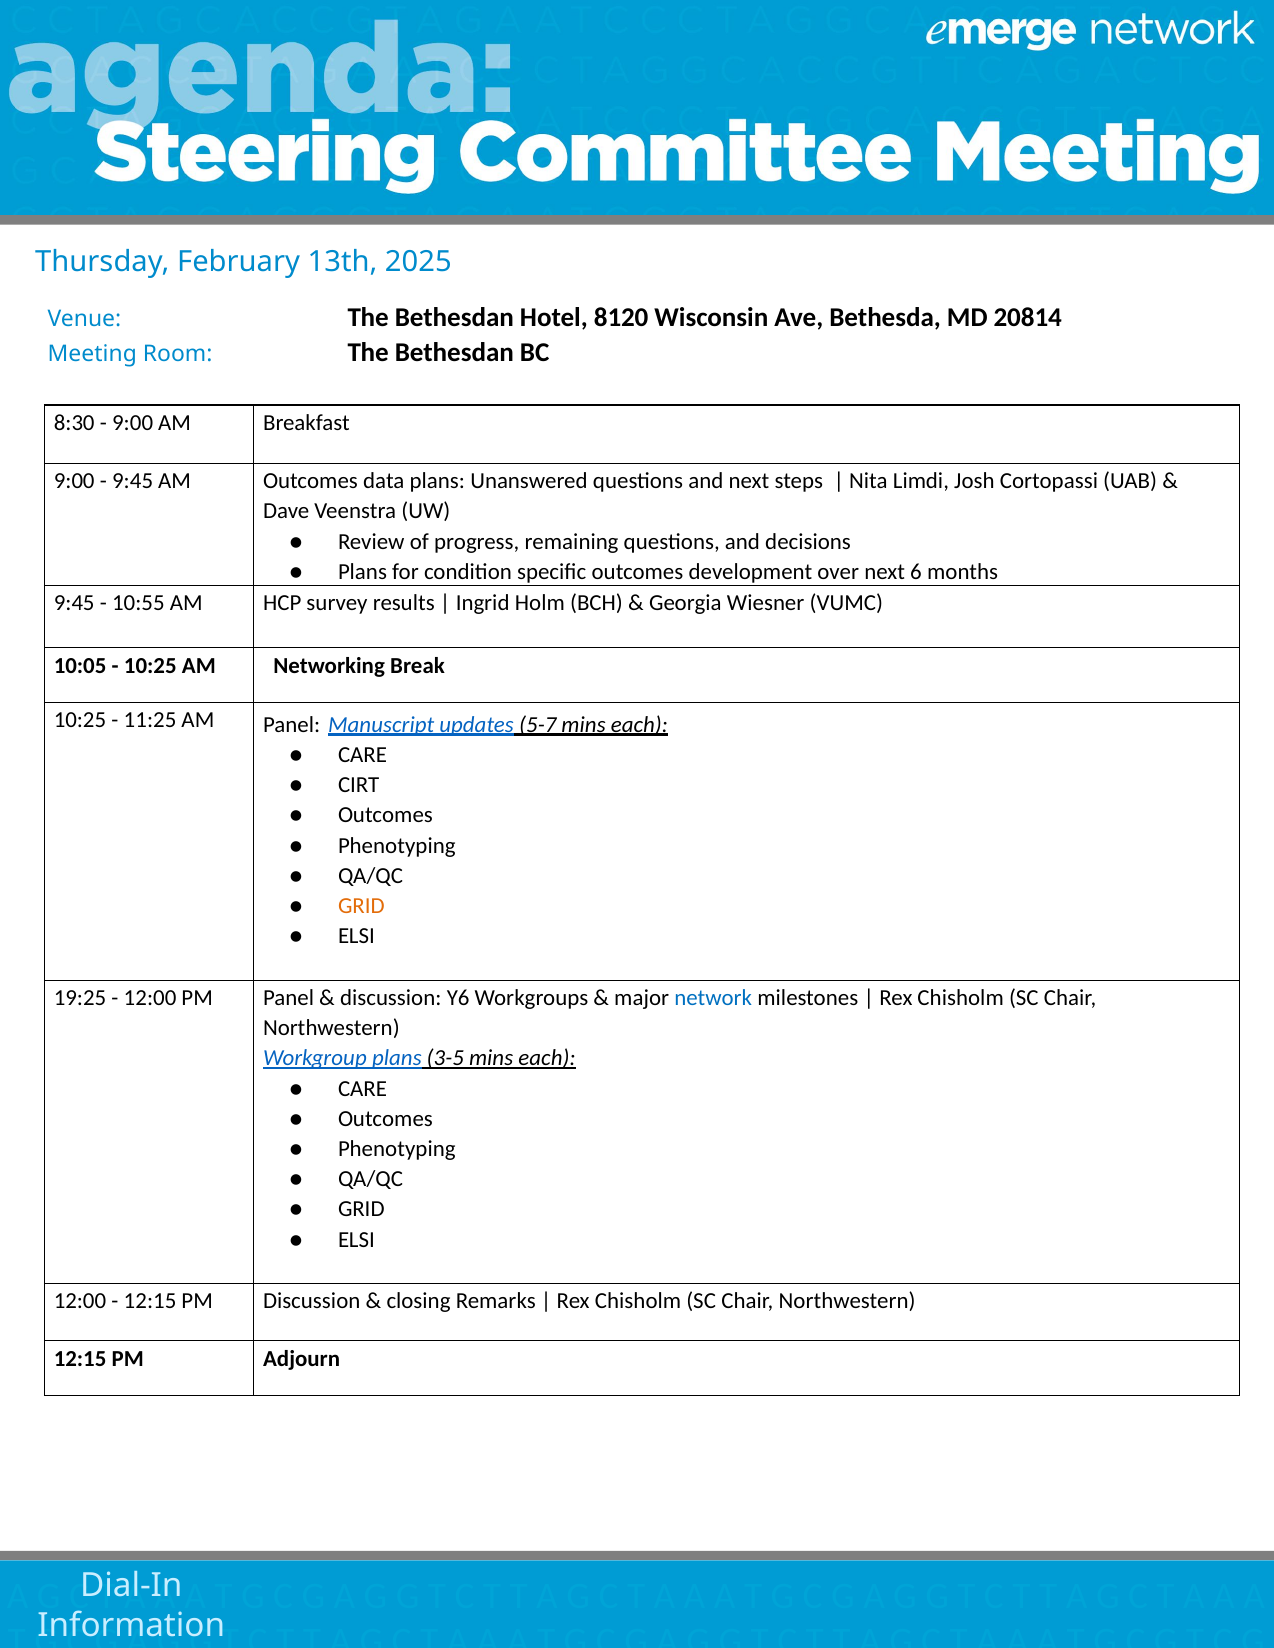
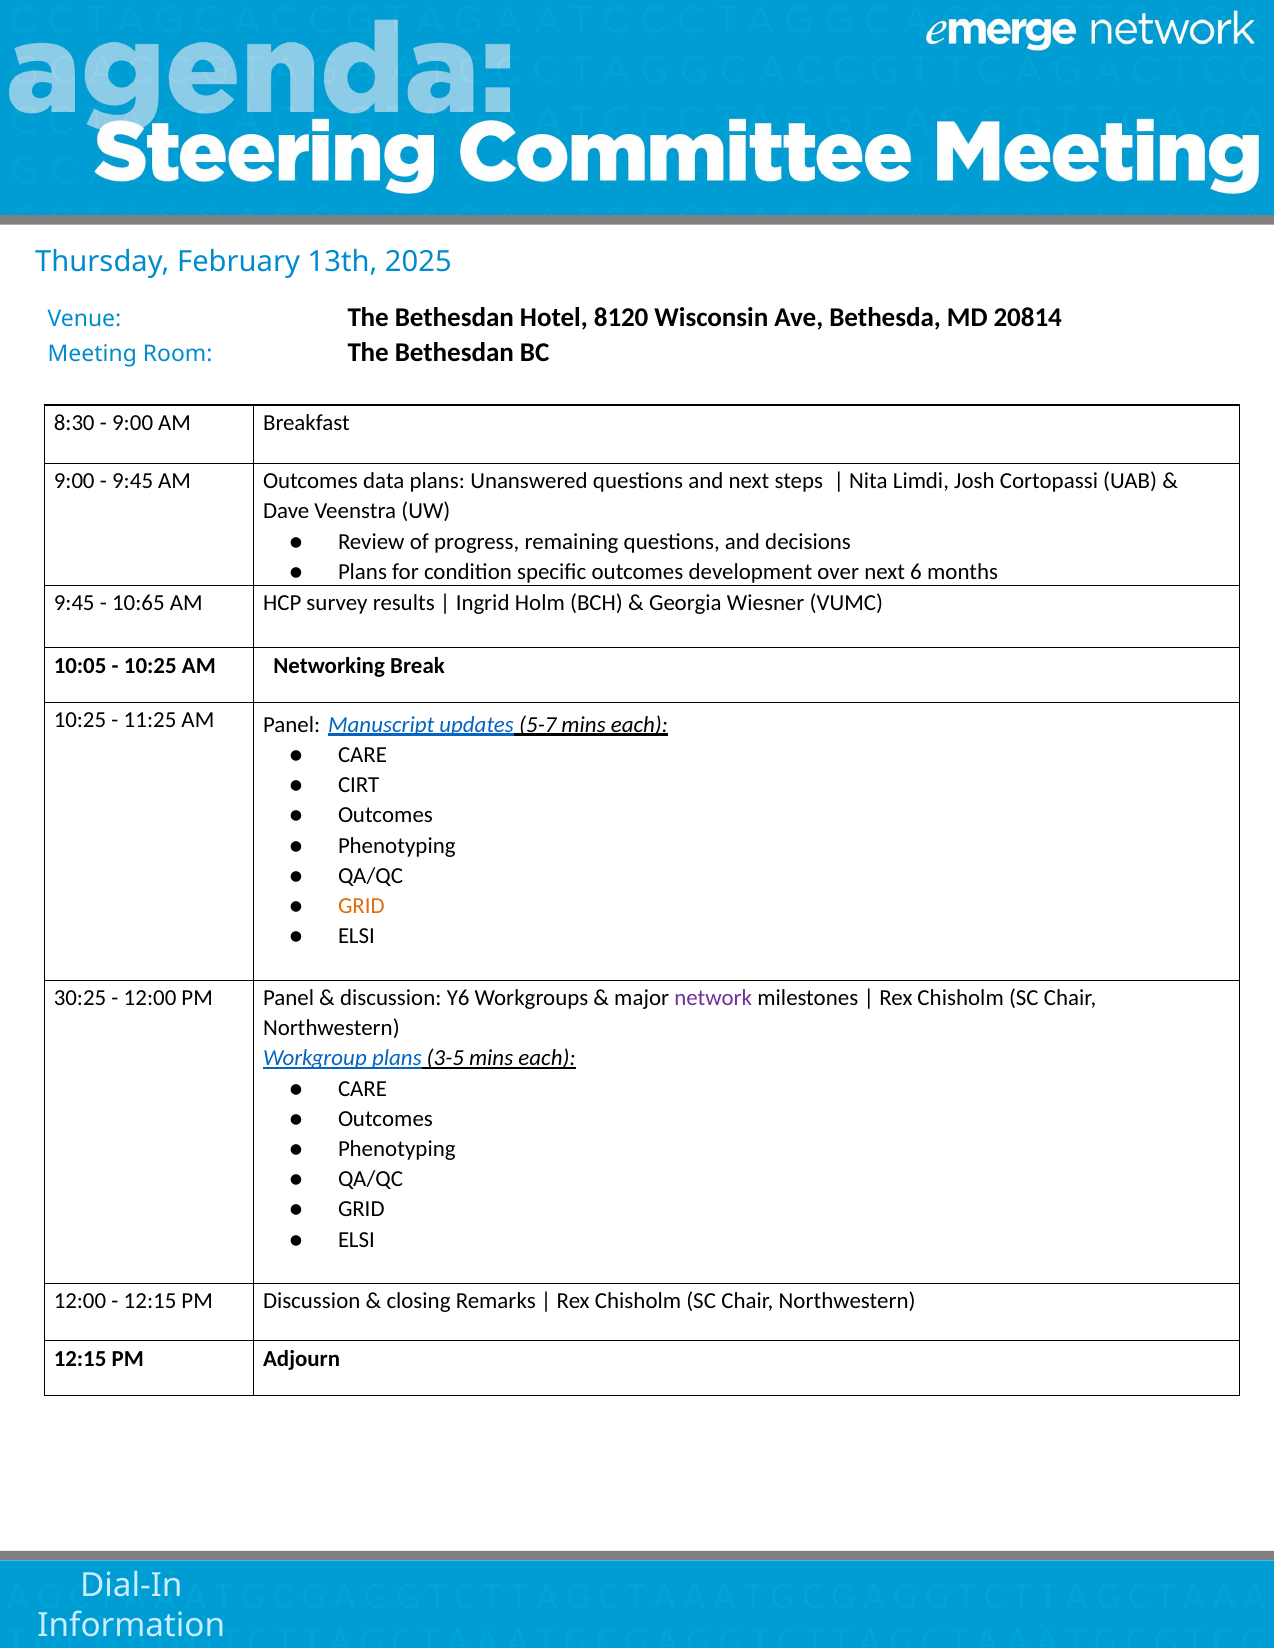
10:55: 10:55 -> 10:65 (138, 604)
19:25: 19:25 -> 30:25 (80, 998)
network colour: blue -> purple (713, 998)
